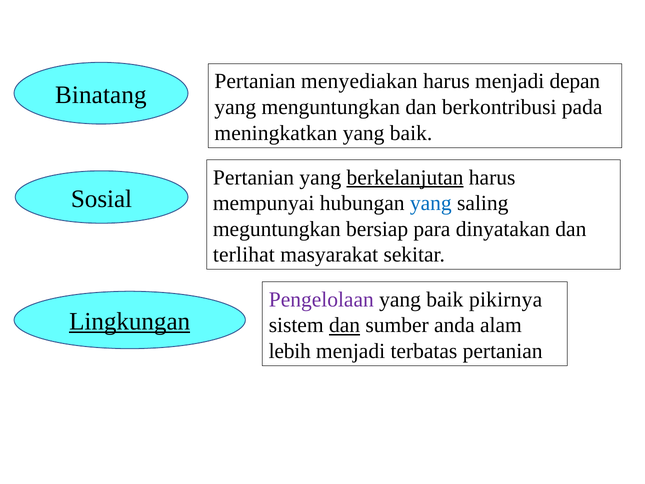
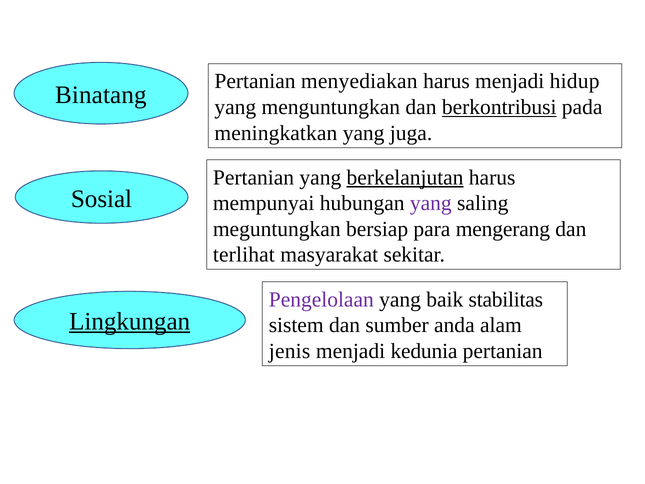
depan: depan -> hidup (575, 81)
berkontribusi underline: none -> present (499, 107)
baik: baik -> juga (411, 133)
yang colour: blue -> purple (431, 203)
dinyatakan: dinyatakan -> mengerang (503, 229)
pikirnya: pikirnya -> stabilitas (506, 299)
dan underline: present -> none (345, 325)
lebih: lebih -> jenis (290, 351)
terbatas: terbatas -> kedunia (424, 351)
